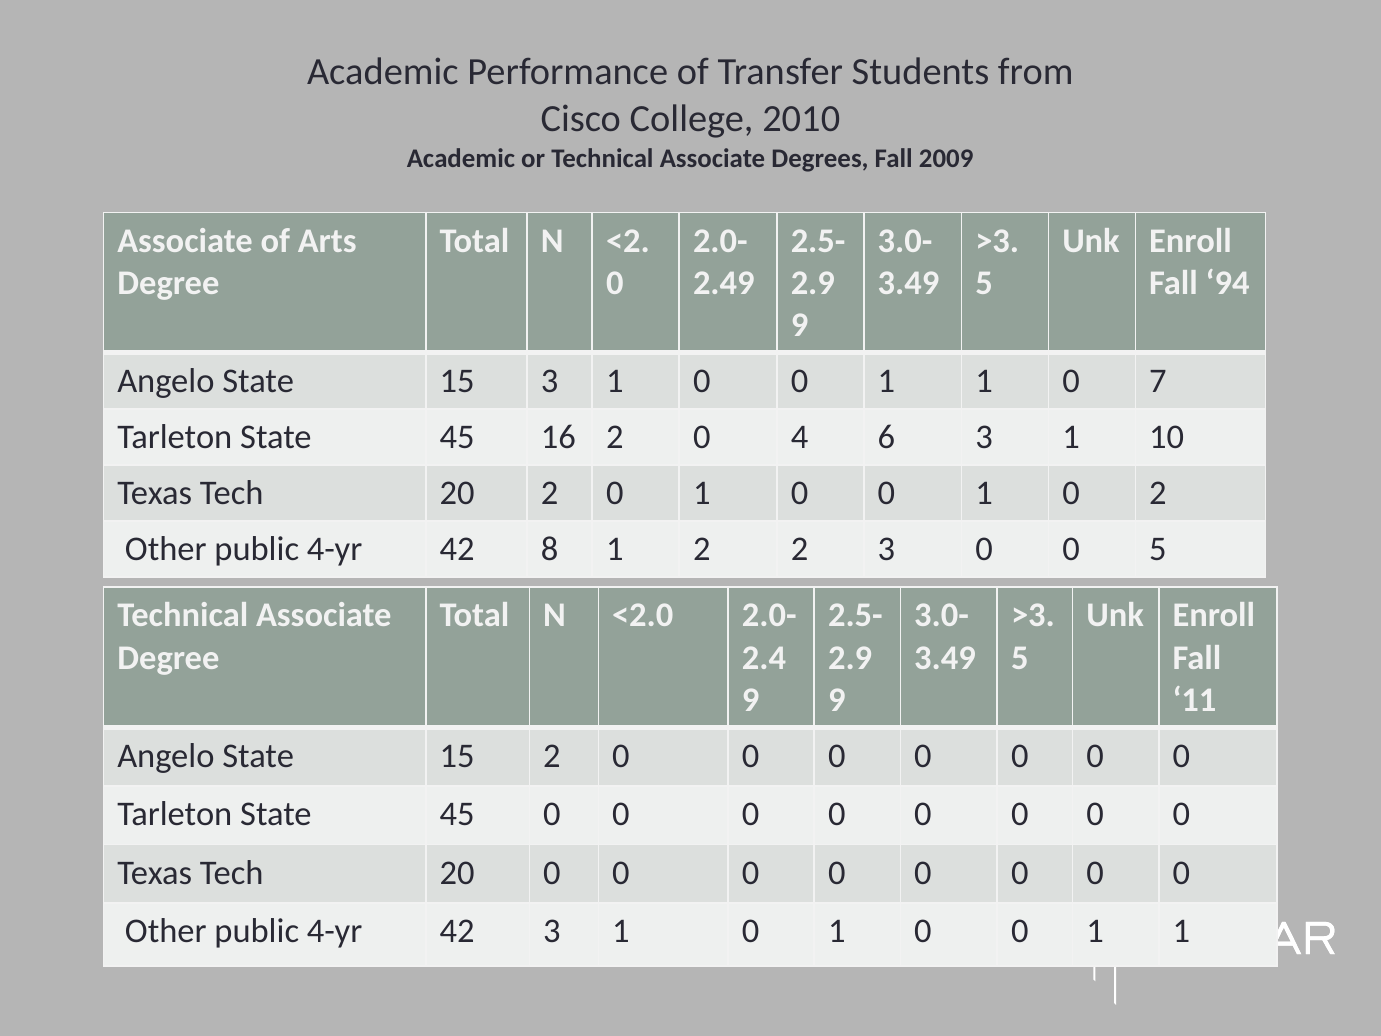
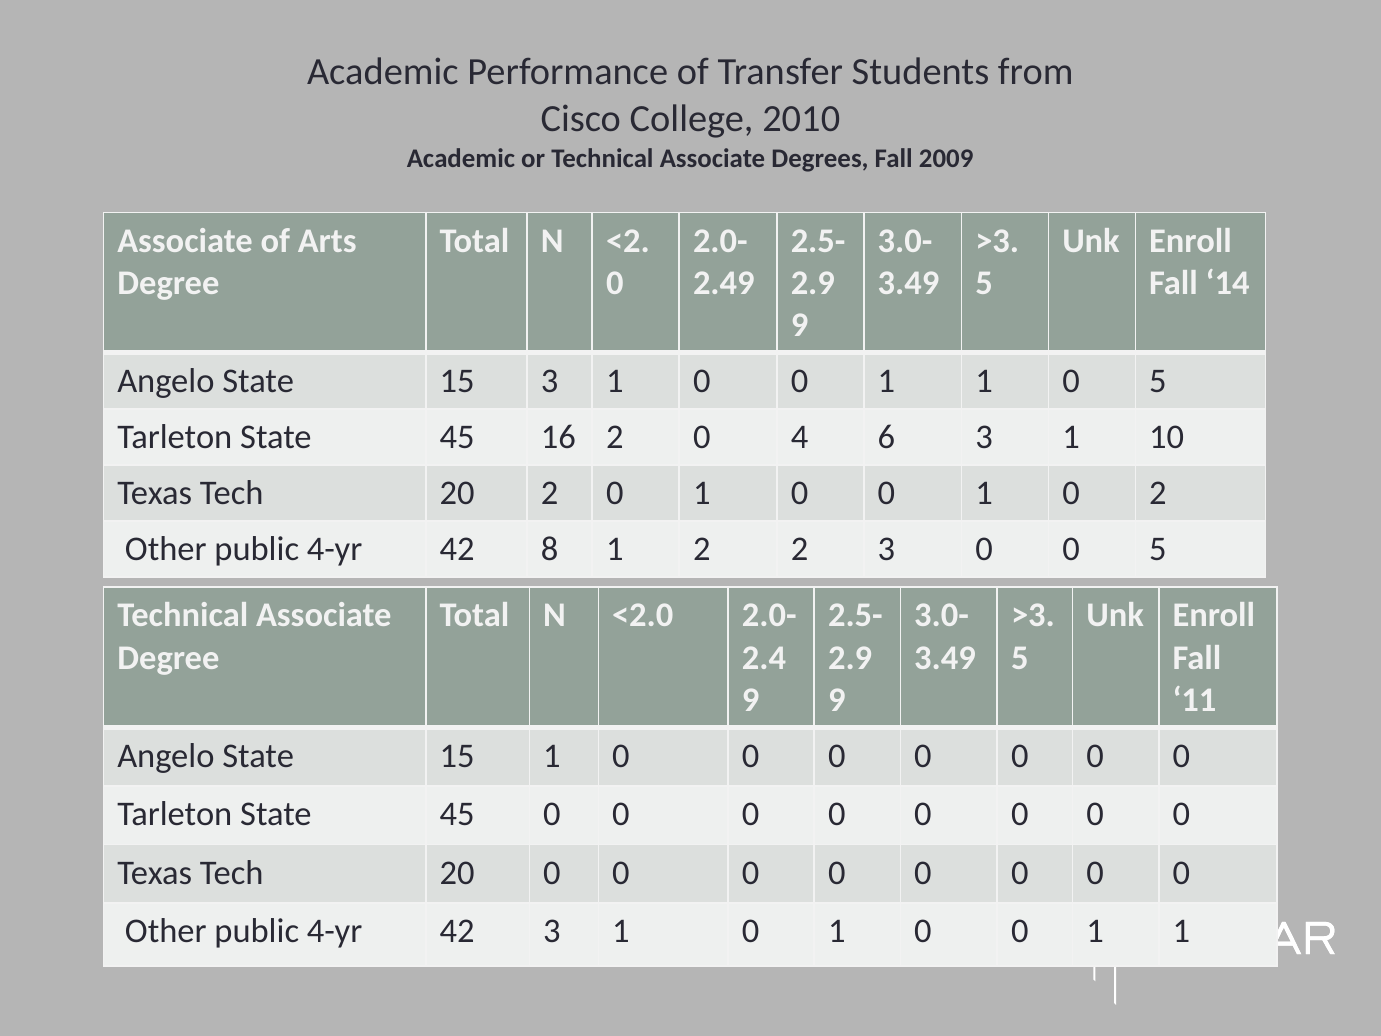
94: 94 -> 14 (1228, 283)
1 0 7: 7 -> 5 (1158, 381)
15 2: 2 -> 1 (552, 756)
